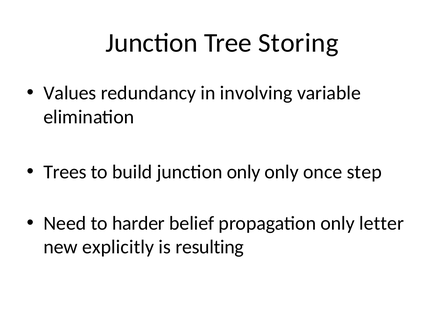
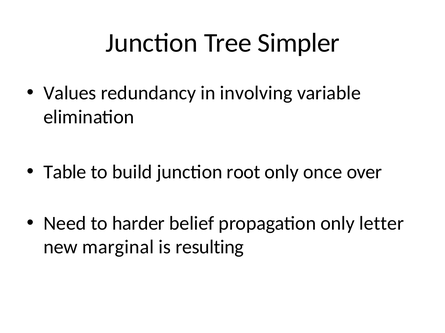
Storing: Storing -> Simpler (299, 43)
Trees: Trees -> Table (65, 172)
junction only: only -> root (244, 172)
step: step -> over (364, 172)
explicitly: explicitly -> marginal (118, 248)
